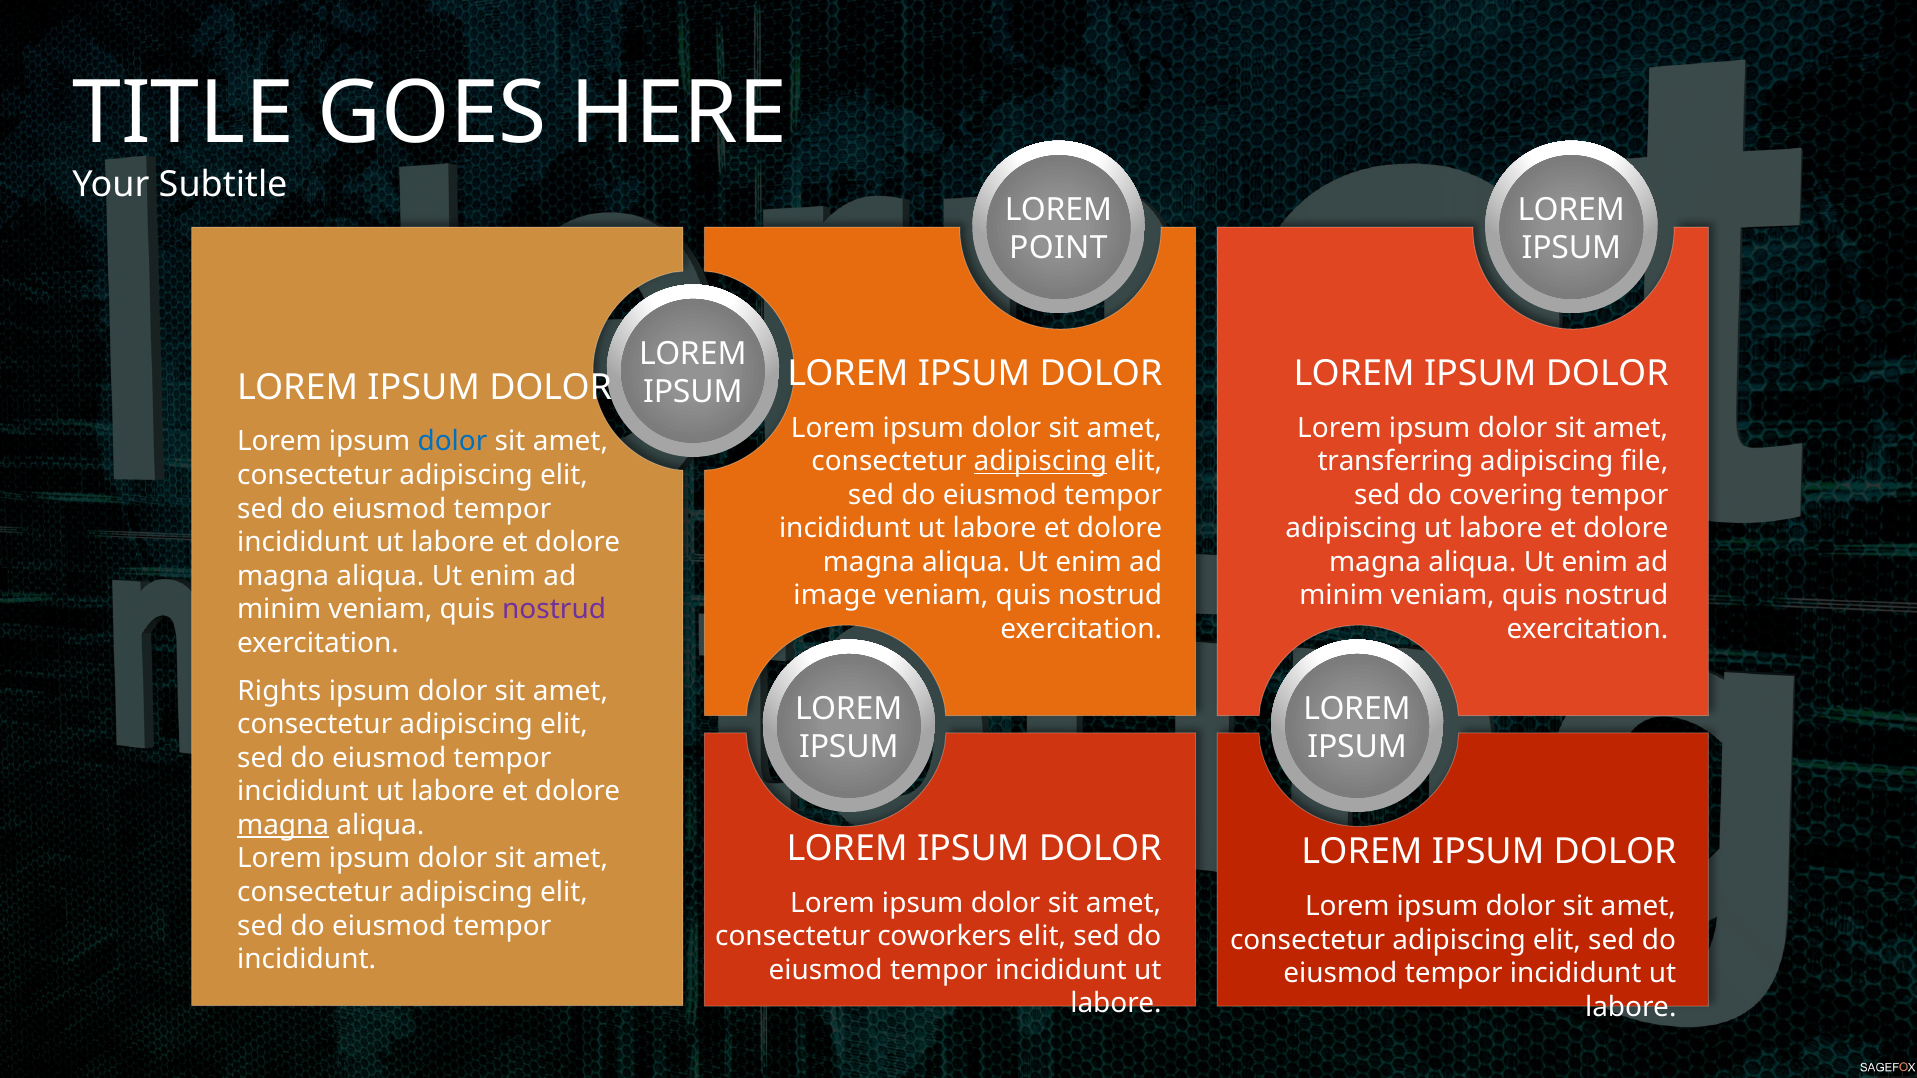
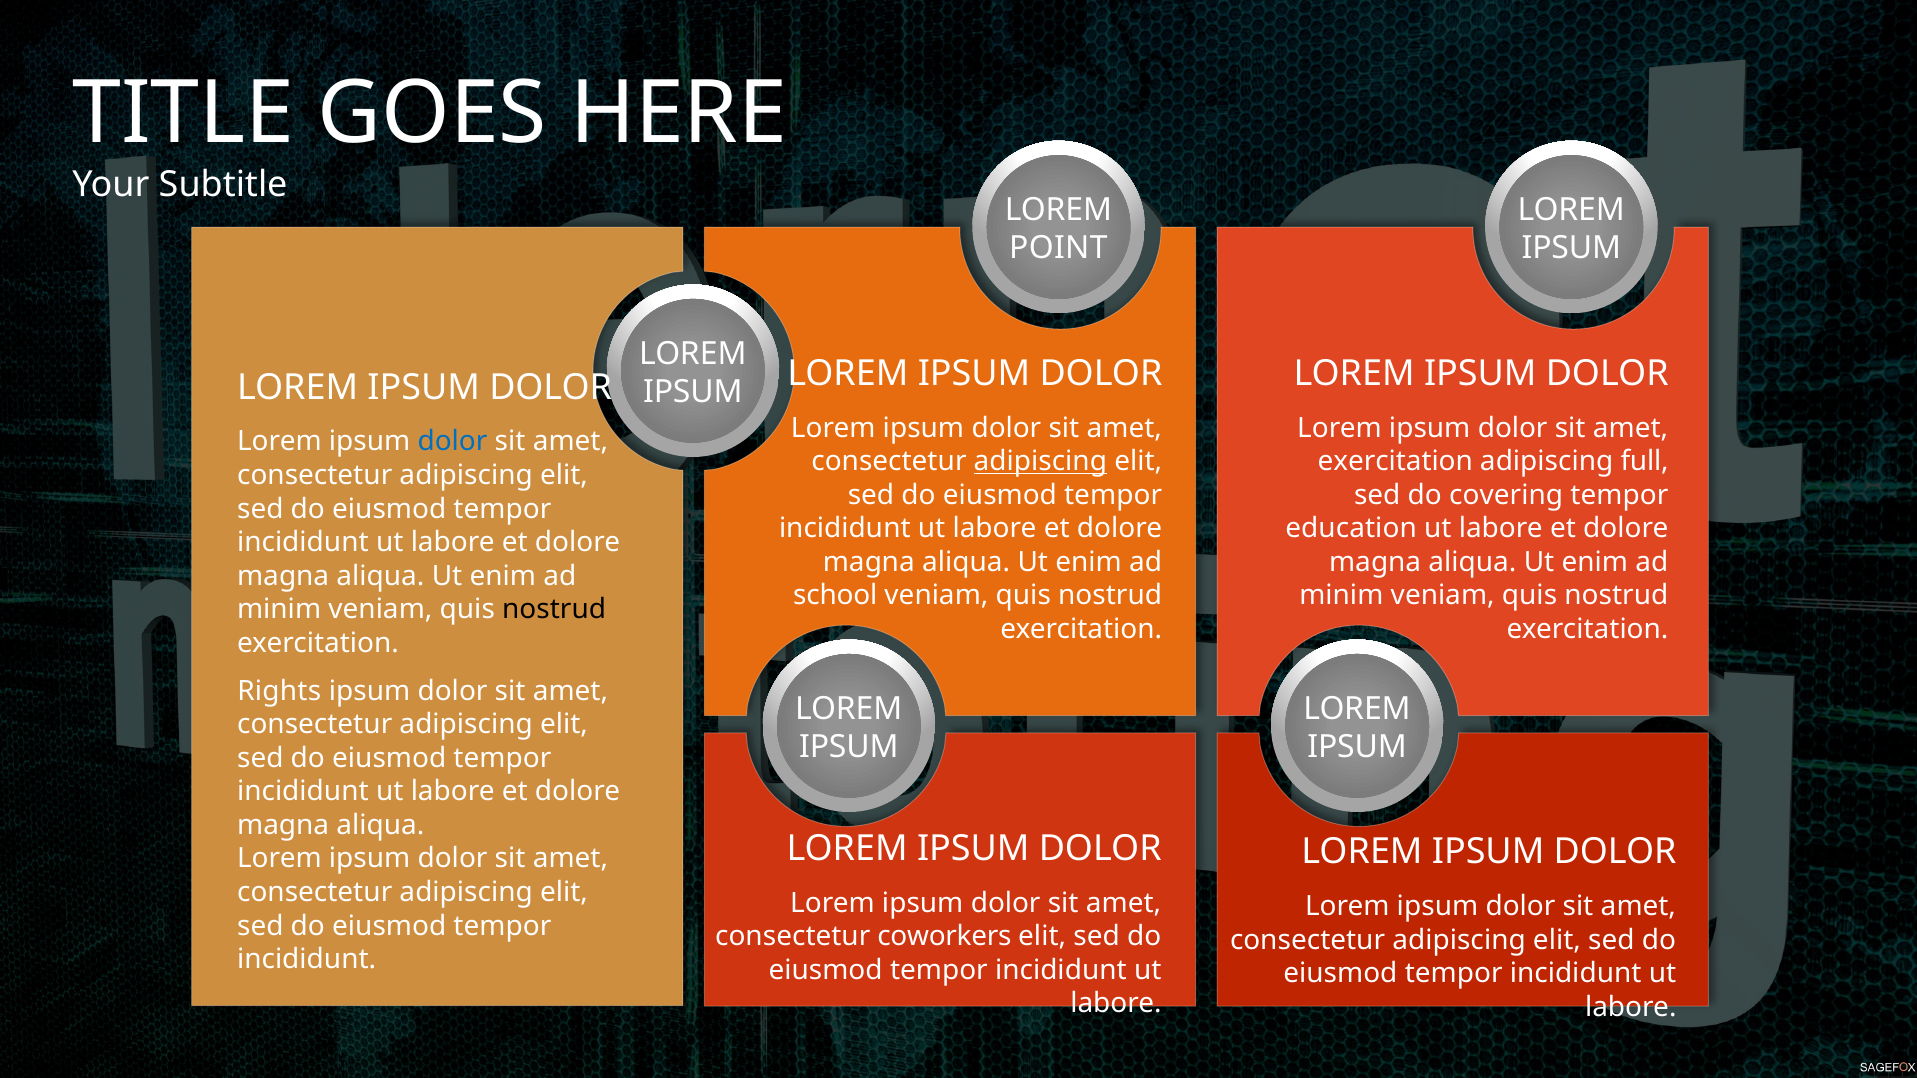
transferring: transferring -> exercitation (1395, 462)
file: file -> full (1645, 462)
adipiscing: adipiscing -> education (1351, 529)
image: image -> school (835, 596)
nostrud colour: purple -> black (554, 610)
magna underline: present -> none (283, 825)
